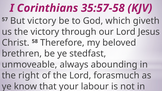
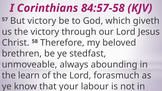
35:57-58: 35:57-58 -> 84:57-58 (103, 8)
right: right -> learn (29, 76)
